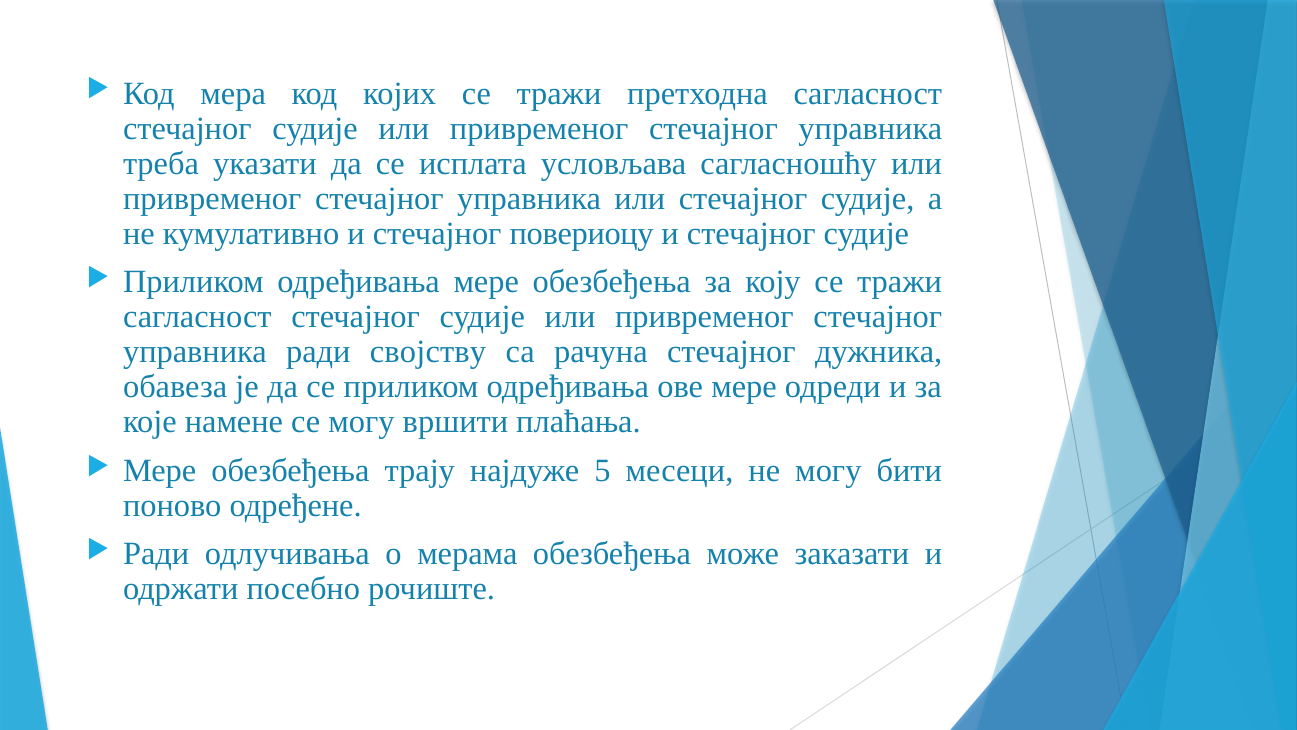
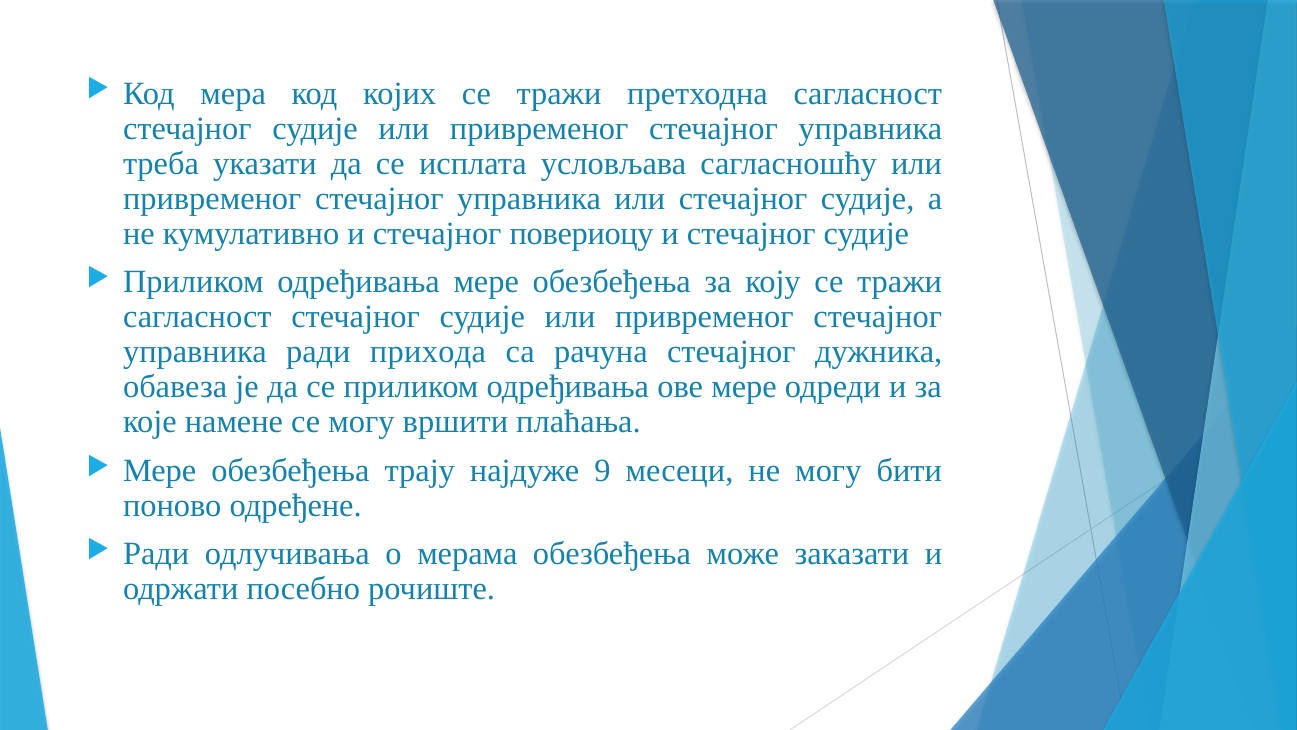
својству: својству -> прихода (428, 352)
5: 5 -> 9 (602, 470)
